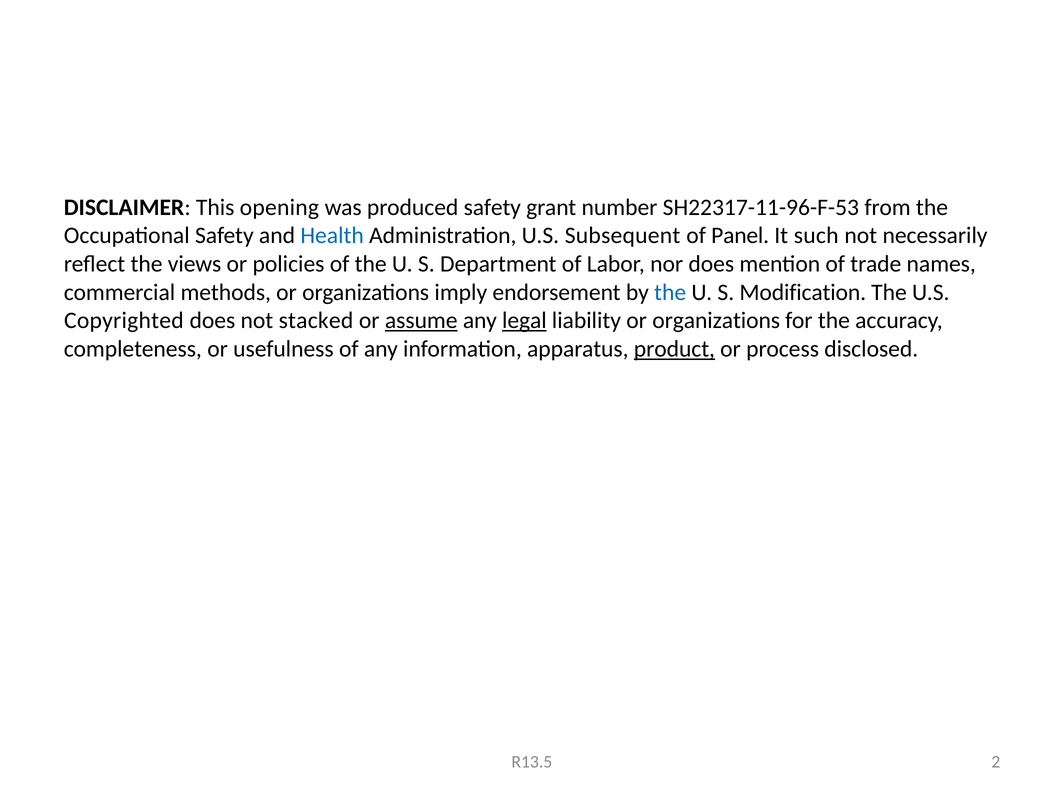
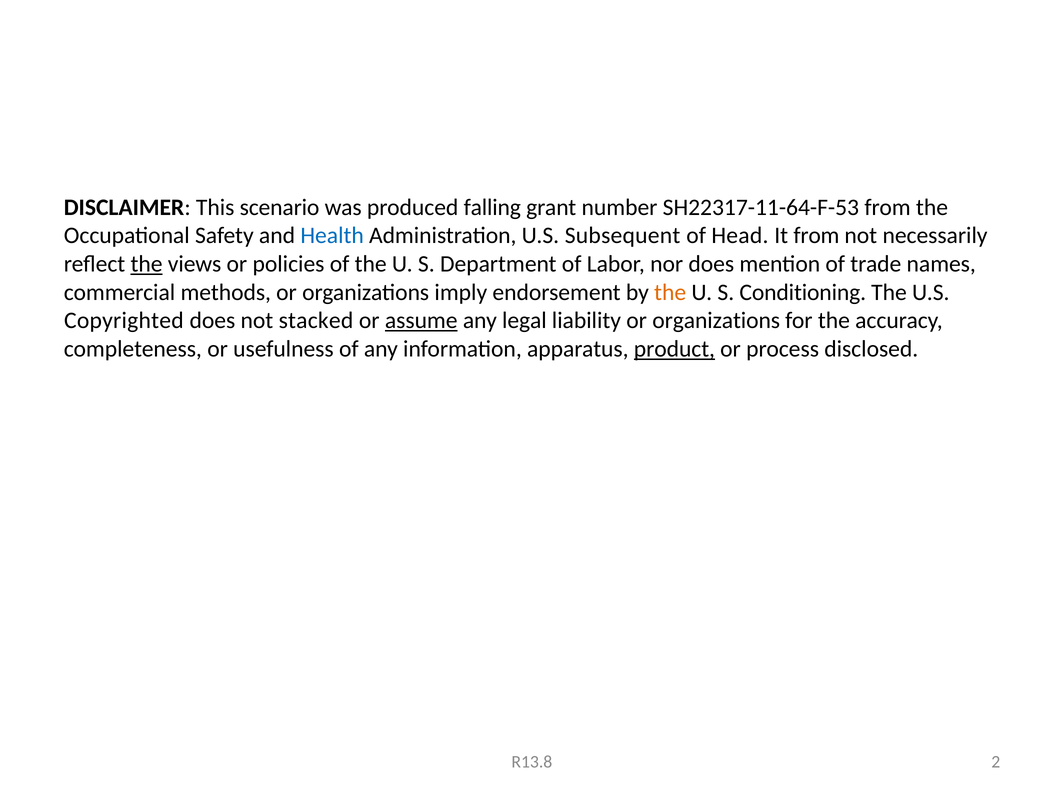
opening: opening -> scenario (280, 207)
produced safety: safety -> falling (492, 207)
SH22317-11-96-F-53: SH22317-11-96-F-53 -> SH22317-11-64-F-53 (761, 207)
Panel: Panel -> Head (740, 236)
It such: such -> from (816, 236)
the underline: none -> present (147, 264)
the colour: blue -> orange (670, 292)
Modification: Modification -> Conditioning (803, 292)
legal underline: present -> none (524, 321)
R13.5: R13.5 -> R13.8 (532, 762)
